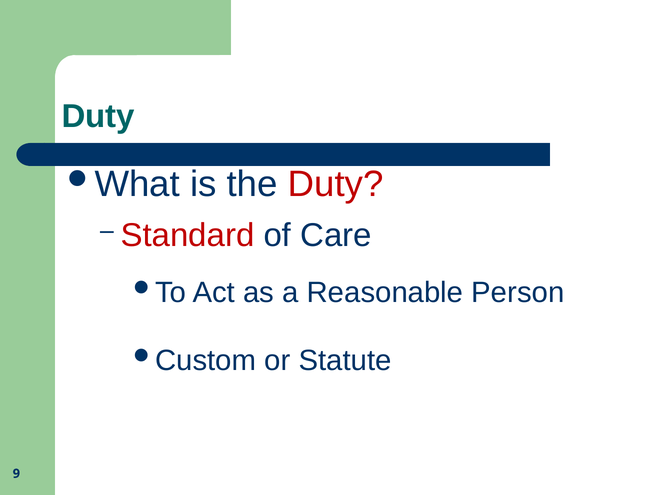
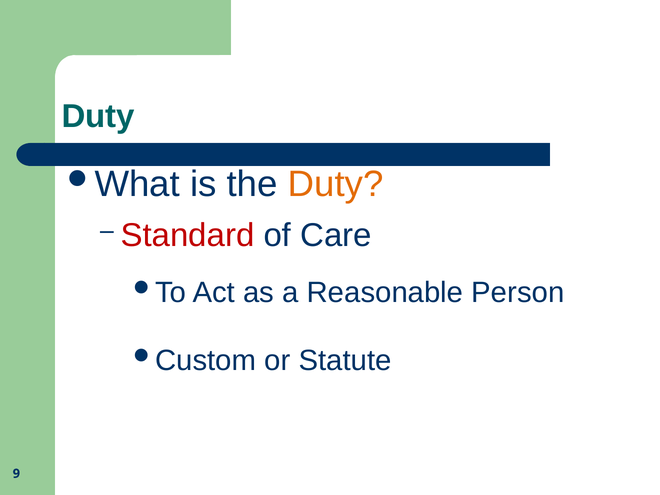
Duty colour: red -> orange (336, 184)
